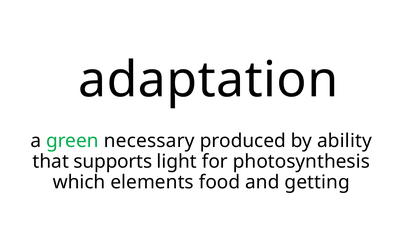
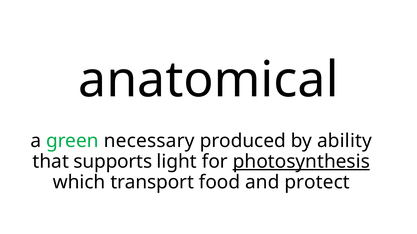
adaptation: adaptation -> anatomical (208, 80)
photosynthesis underline: none -> present (301, 162)
elements: elements -> transport (152, 183)
getting: getting -> protect (317, 183)
